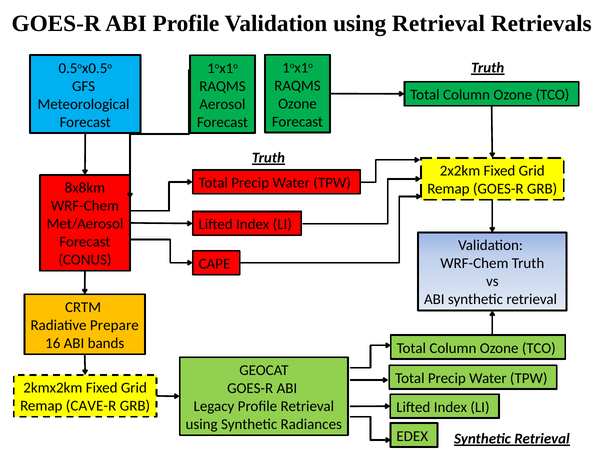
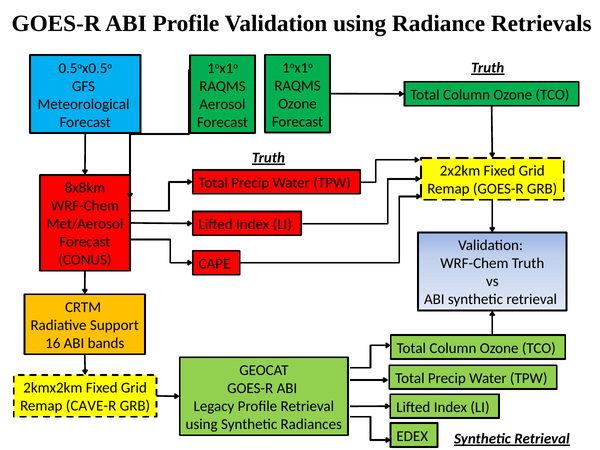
using Retrieval: Retrieval -> Radiance (439, 24)
Prepare: Prepare -> Support (114, 325)
